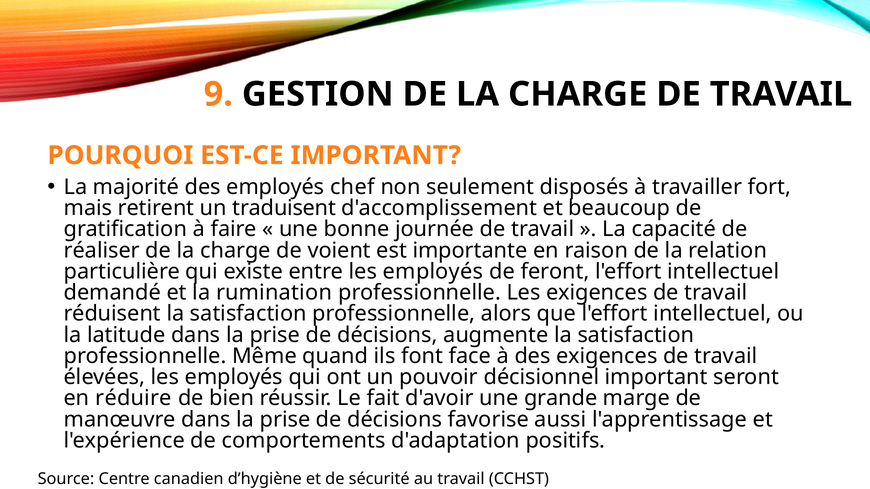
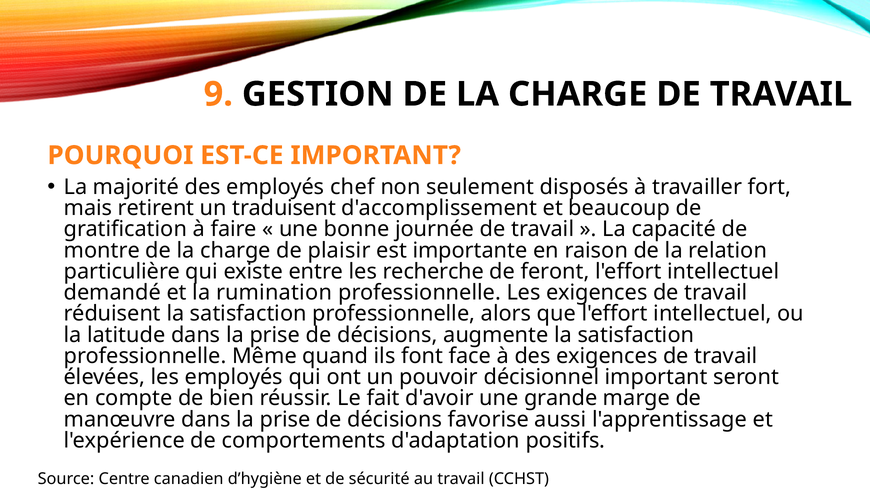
réaliser: réaliser -> montre (102, 251)
voient: voient -> plaisir (339, 251)
entre les employés: employés -> recherche (433, 272)
réduire: réduire -> compte (134, 399)
